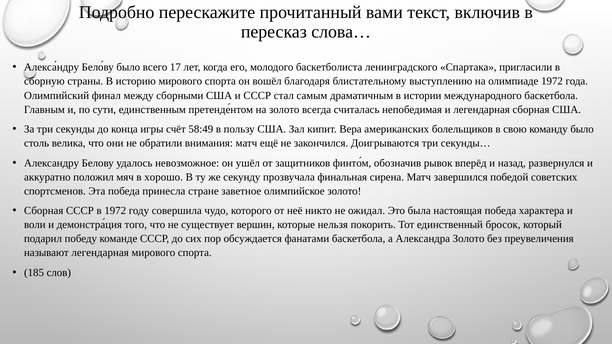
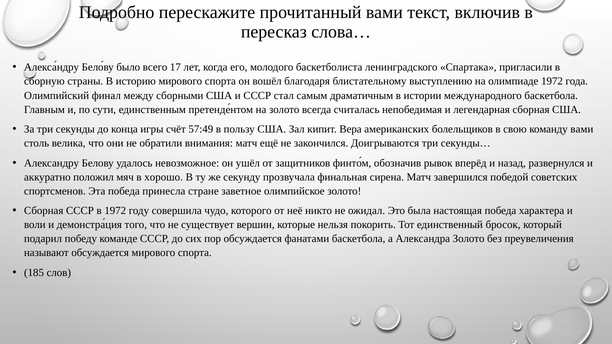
58:49: 58:49 -> 57:49 (201, 129)
команду было: было -> вами (582, 129)
называют легендарная: легендарная -> обсуждается (100, 253)
